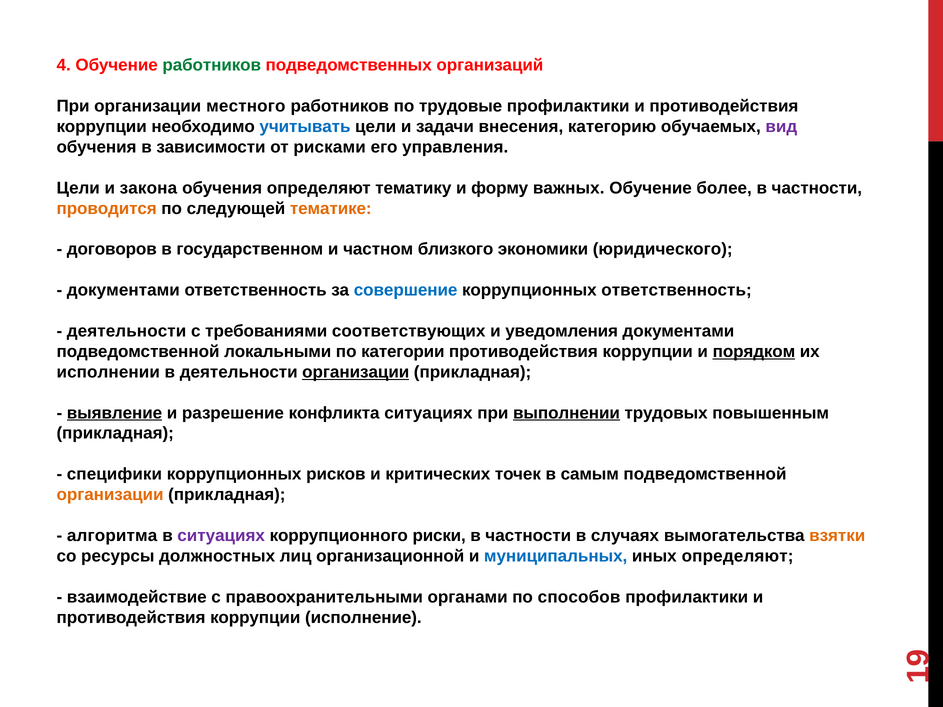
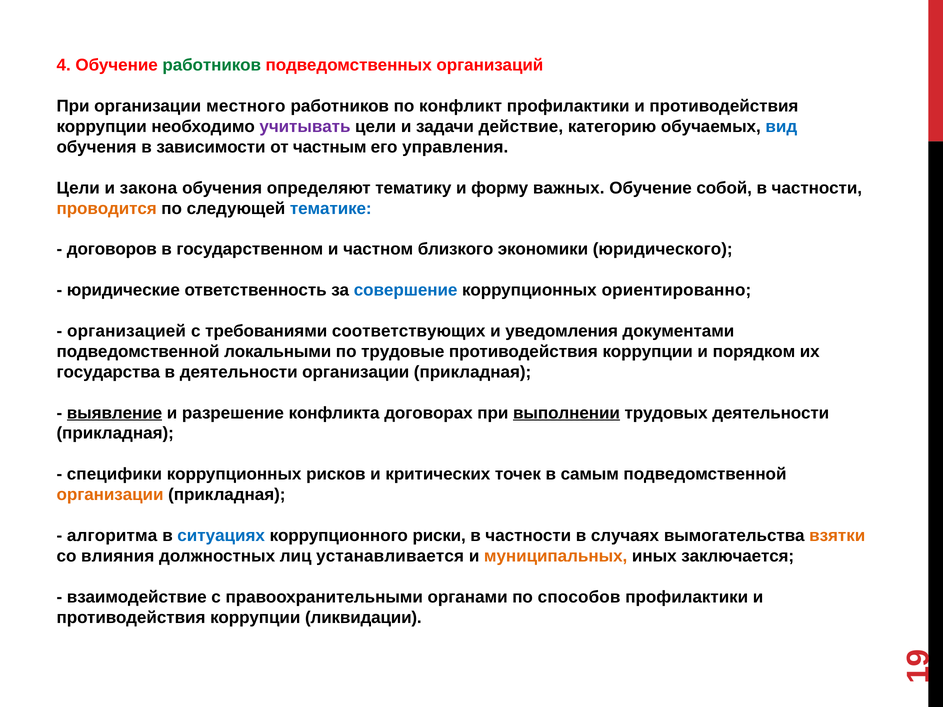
трудовые: трудовые -> конфликт (461, 106)
учитывать colour: blue -> purple (305, 127)
внесения: внесения -> действие (521, 127)
вид colour: purple -> blue (781, 127)
рисками: рисками -> частным (330, 147)
более: более -> собой (724, 188)
тематике colour: orange -> blue (331, 208)
документами: документами -> юридические (123, 290)
коррупционных ответственность: ответственность -> ориентированно (676, 290)
деятельности: деятельности -> организацией (127, 331)
категории: категории -> трудовые (403, 352)
порядком underline: present -> none (754, 352)
исполнении: исполнении -> государства (108, 372)
организации underline: present -> none (356, 372)
конфликта ситуациях: ситуациях -> договорах (428, 413)
трудовых повышенным: повышенным -> деятельности (771, 413)
ситуациях colour: purple -> blue (221, 536)
ресурсы: ресурсы -> влияния (118, 556)
организационной: организационной -> устанавливается (390, 556)
муниципальных colour: blue -> orange (556, 556)
иных определяют: определяют -> заключается (738, 556)
исполнение: исполнение -> ликвидации (363, 618)
